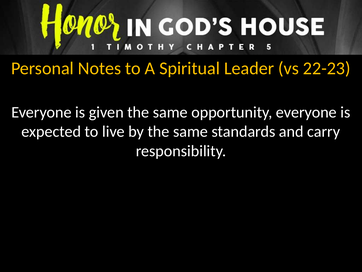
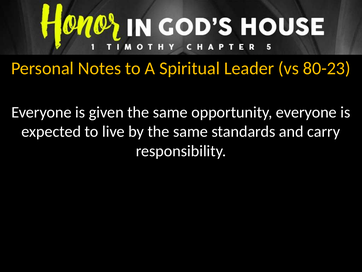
22-23: 22-23 -> 80-23 (327, 68)
